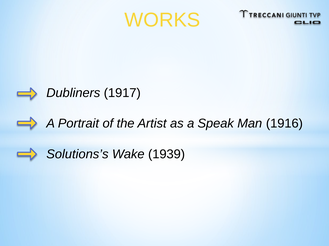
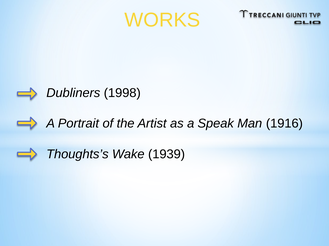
1917: 1917 -> 1998 (122, 93)
Solutions’s: Solutions’s -> Thoughts’s (77, 155)
